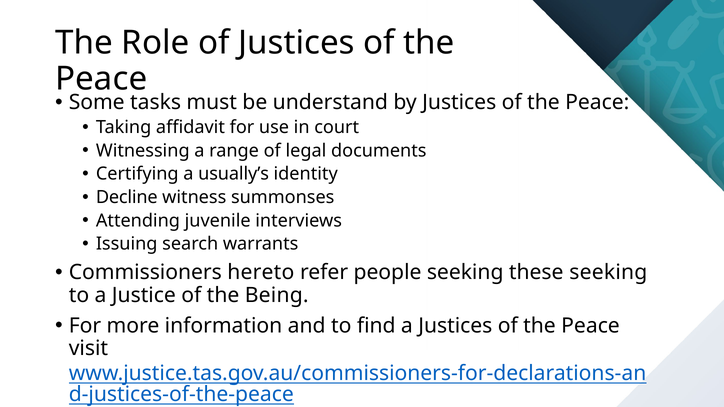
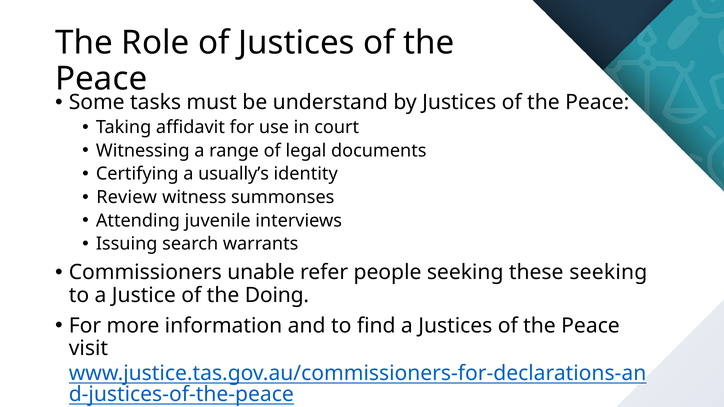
Decline: Decline -> Review (127, 197)
hereto: hereto -> unable (261, 273)
Being: Being -> Doing (277, 295)
